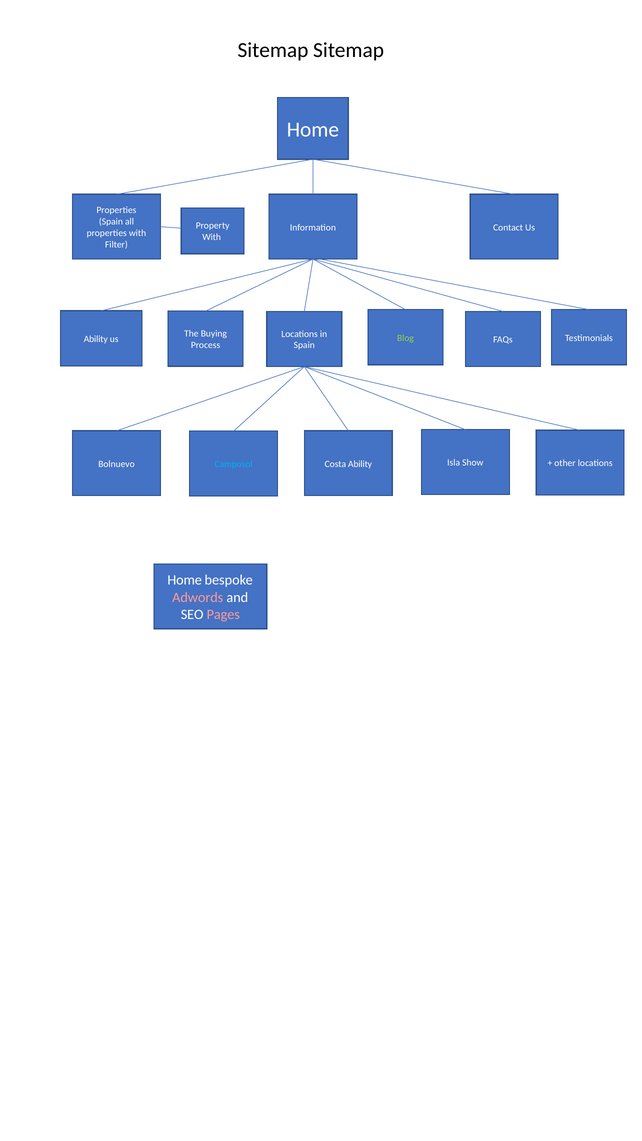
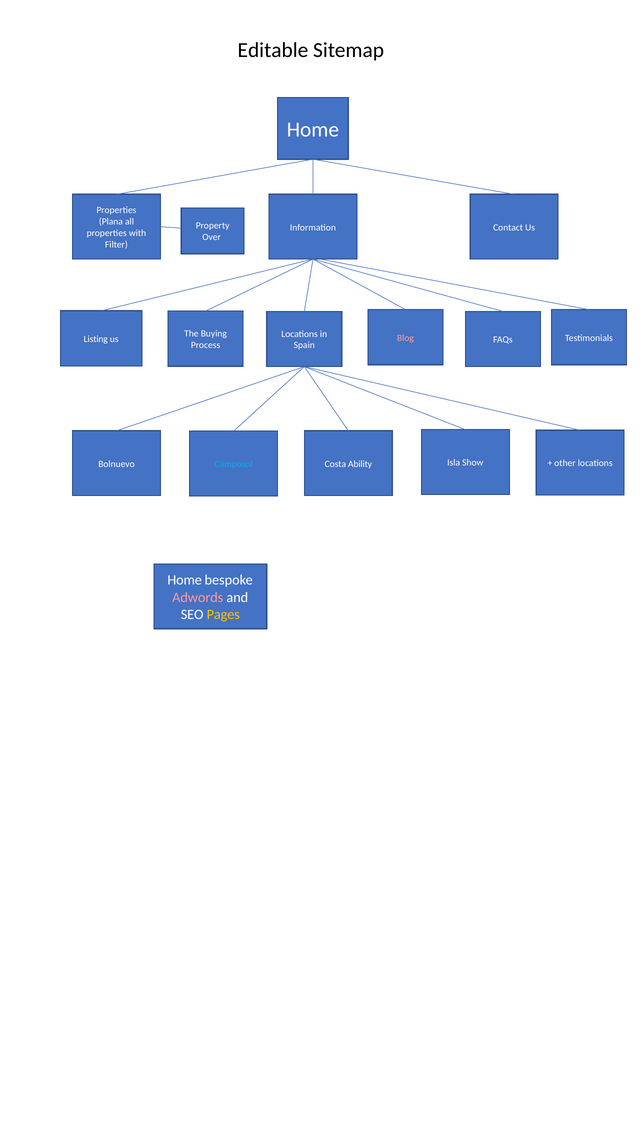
Sitemap: Sitemap -> Editable (273, 50)
Spain: Spain -> Plana (111, 222)
With: With -> Over (212, 237)
Blog colour: light green -> pink (405, 338)
Ability: Ability -> Listing (96, 339)
Pages colour: pink -> yellow (223, 615)
